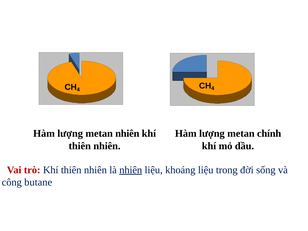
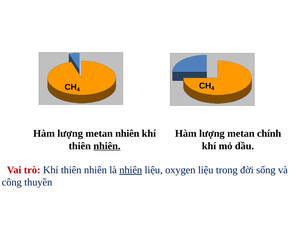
nhiên underline: none -> present (107, 146)
khoáng: khoáng -> oxygen (180, 170)
butane: butane -> thuyền (38, 182)
